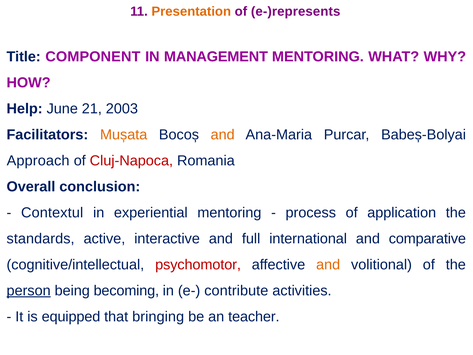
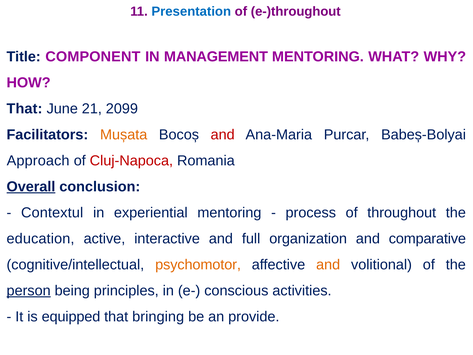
Presentation colour: orange -> blue (191, 12)
e-)represents: e-)represents -> e-)throughout (296, 12)
Help: Help -> That (25, 109)
2003: 2003 -> 2099 (122, 109)
and colour: orange -> red (223, 135)
Overall underline: none -> present (31, 187)
application: application -> throughout (402, 213)
standards: standards -> education (41, 239)
international: international -> organization (308, 239)
psychomotor colour: red -> orange (198, 265)
becoming: becoming -> principles (126, 291)
contribute: contribute -> conscious (236, 291)
teacher: teacher -> provide (254, 316)
